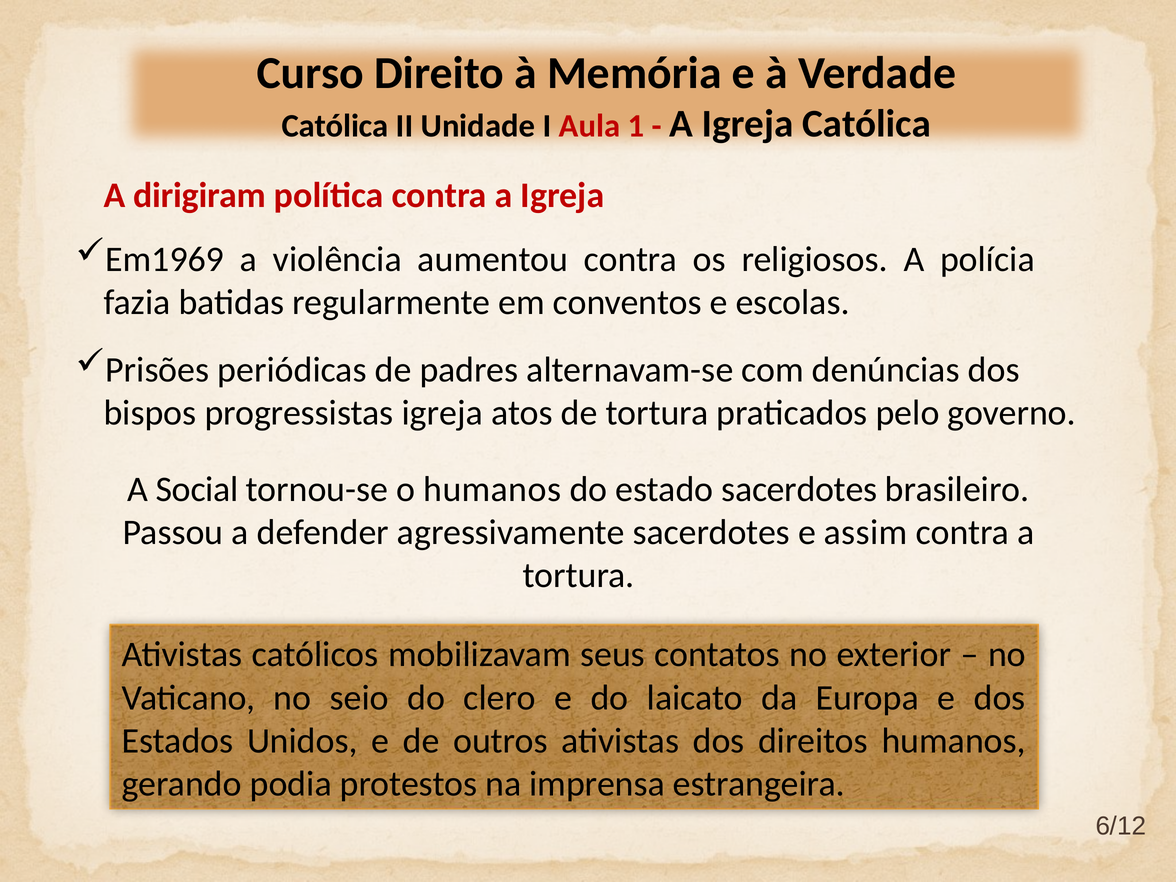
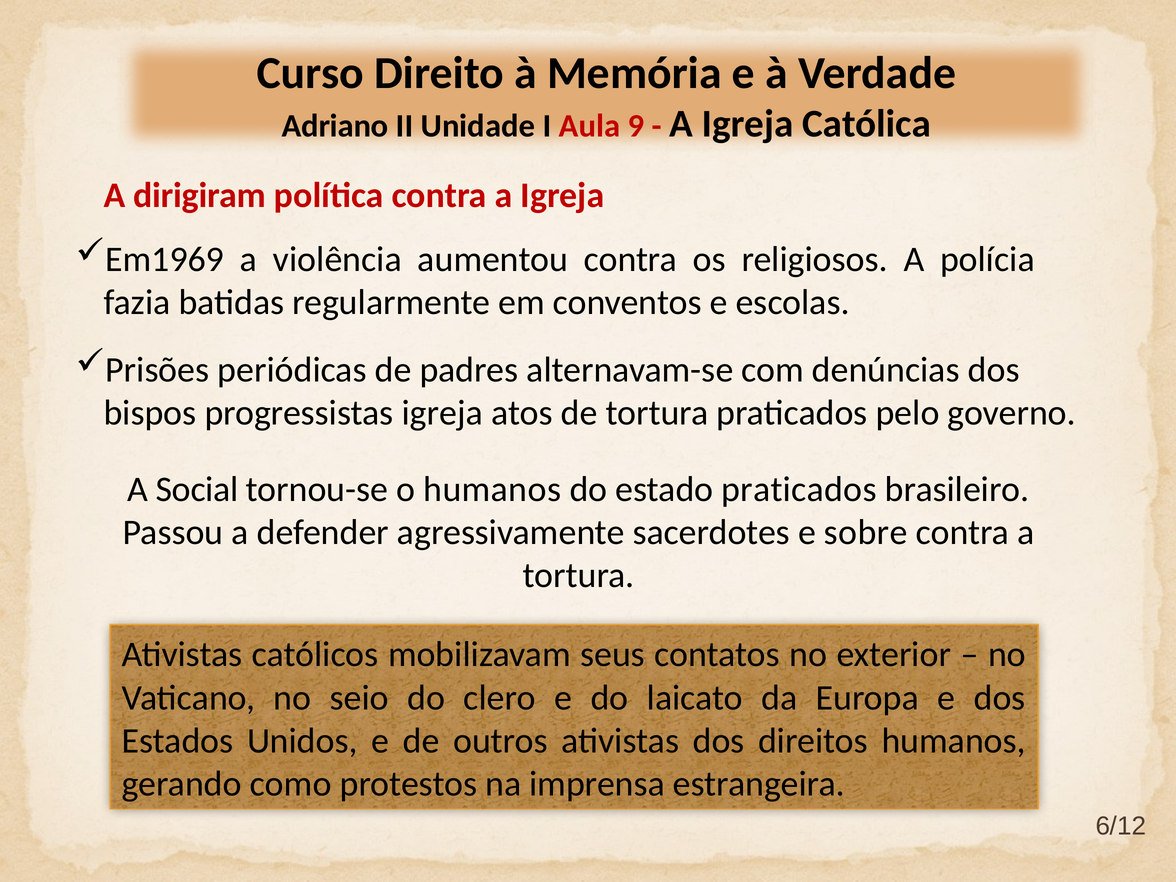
Católica: Católica -> Adriano (335, 126)
1: 1 -> 9 (636, 126)
estado sacerdotes: sacerdotes -> praticados (799, 489)
assim: assim -> sobre (866, 532)
podia: podia -> como (291, 784)
